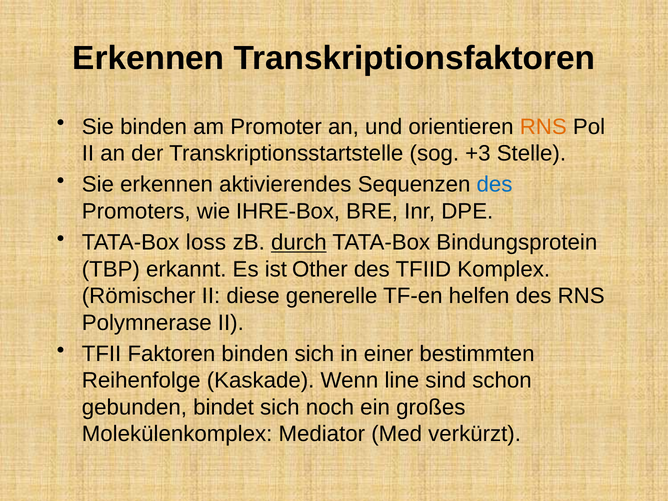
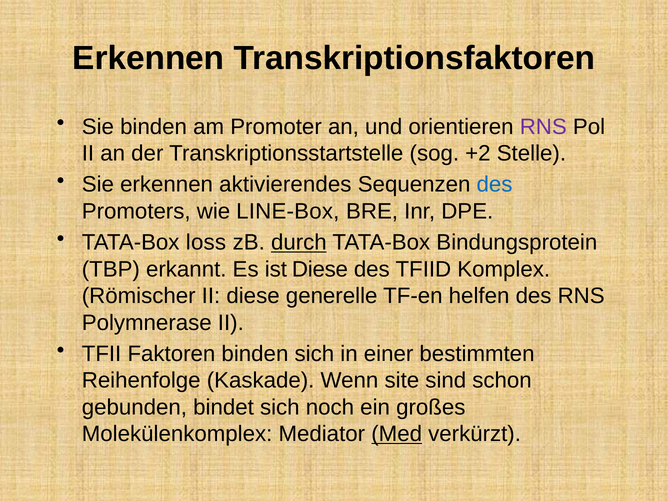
RNS colour: orange -> purple (543, 127)
+3: +3 -> +2 (478, 153)
IHRE-Box: IHRE-Box -> LINE-Box (288, 211)
ist Other: Other -> Diese (320, 269)
line: line -> site (402, 381)
Med underline: none -> present (397, 434)
